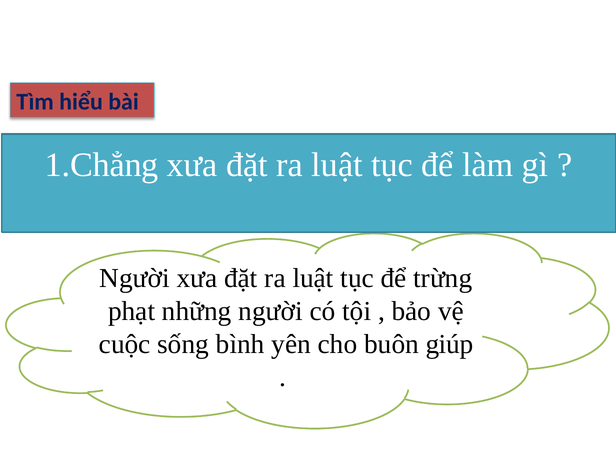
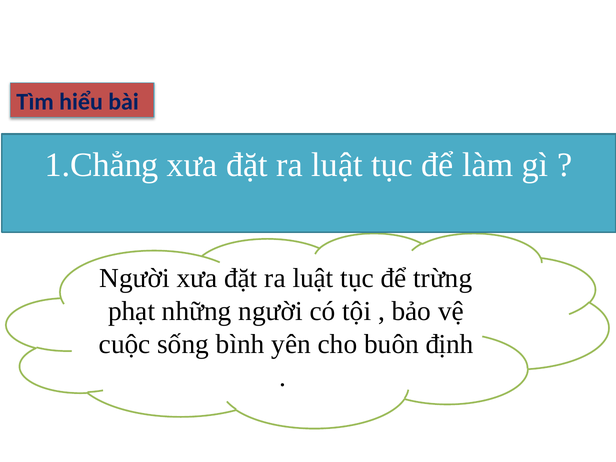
giúp: giúp -> định (449, 344)
